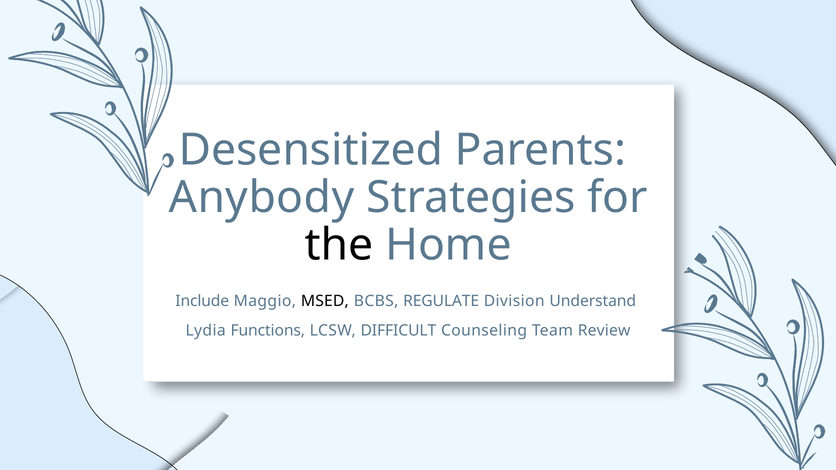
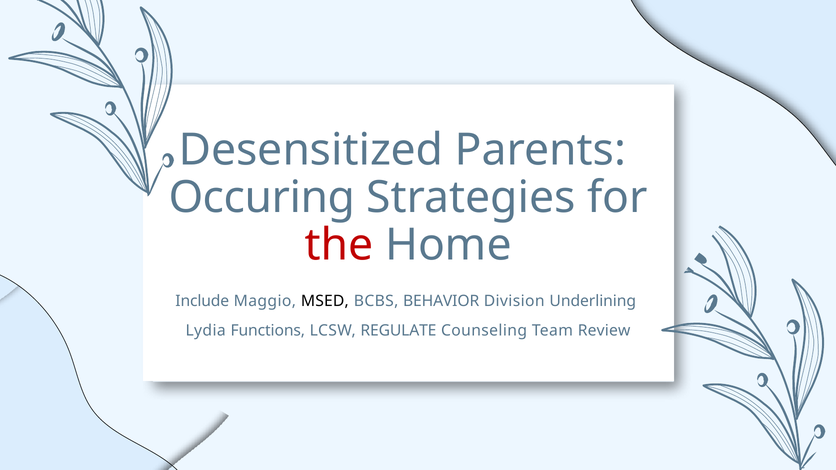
Anybody: Anybody -> Occuring (262, 198)
the colour: black -> red (339, 245)
REGULATE: REGULATE -> BEHAVIOR (441, 301)
Understand: Understand -> Underlining (593, 301)
DIFFICULT: DIFFICULT -> REGULATE (398, 331)
